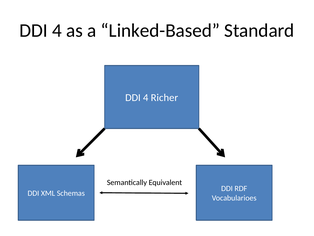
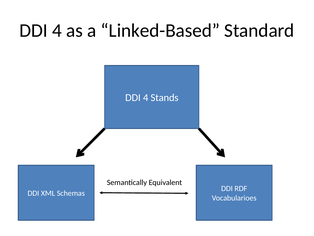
Richer: Richer -> Stands (165, 98)
